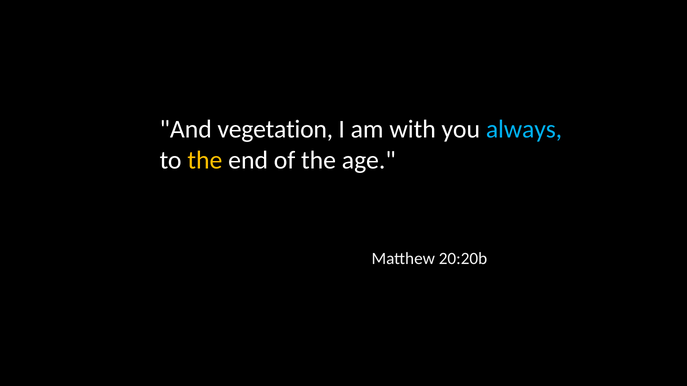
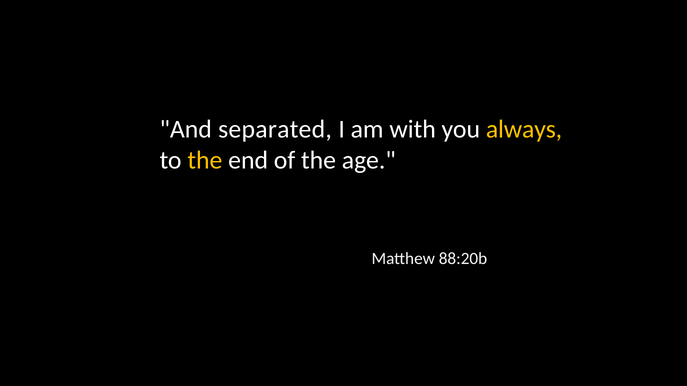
vegetation: vegetation -> separated (275, 129)
always colour: light blue -> yellow (524, 129)
20:20b: 20:20b -> 88:20b (463, 259)
